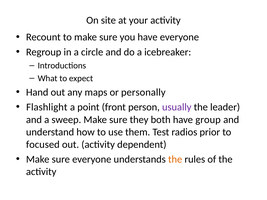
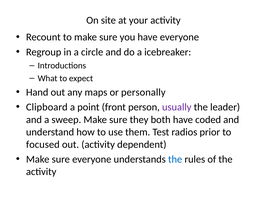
Flashlight: Flashlight -> Clipboard (47, 107)
group: group -> coded (208, 120)
the colour: orange -> blue (175, 160)
